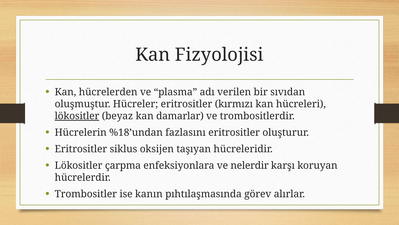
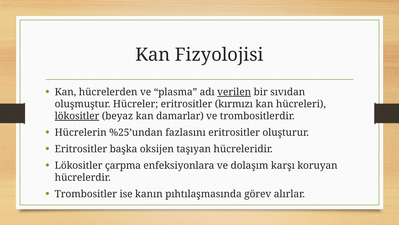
verilen underline: none -> present (234, 92)
%18’undan: %18’undan -> %25’undan (136, 132)
siklus: siklus -> başka (123, 149)
nelerdir: nelerdir -> dolaşım (250, 165)
